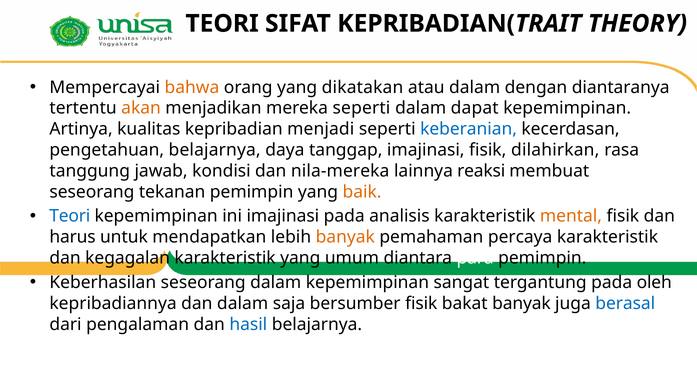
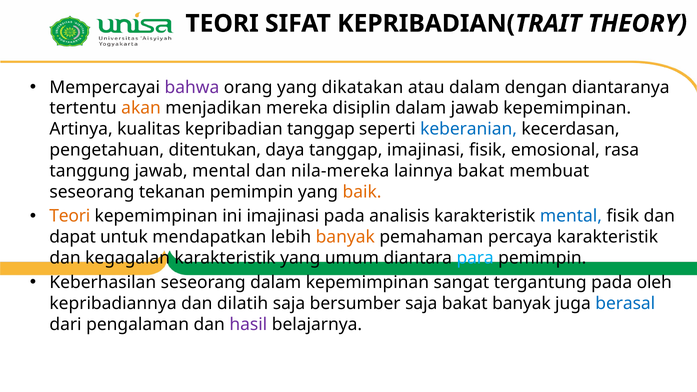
bahwa colour: orange -> purple (192, 87)
mereka seperti: seperti -> disiplin (362, 108)
dalam dapat: dapat -> jawab (475, 108)
kepribadian menjadi: menjadi -> tanggap (321, 129)
pengetahuan belajarnya: belajarnya -> ditentukan (215, 150)
dilahirkan: dilahirkan -> emosional (555, 150)
jawab kondisi: kondisi -> mental (221, 171)
lainnya reaksi: reaksi -> bakat (481, 171)
Teori colour: blue -> orange (70, 216)
mental colour: orange -> blue (571, 216)
harus: harus -> dapat (73, 237)
para colour: white -> light blue (475, 258)
dan dalam: dalam -> dilatih (243, 303)
bersumber fisik: fisik -> saja (421, 303)
hasil colour: blue -> purple (248, 324)
